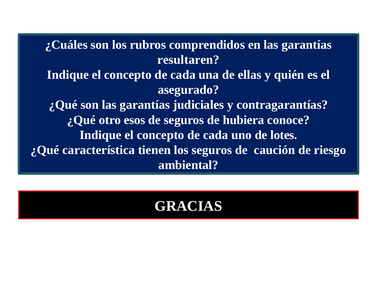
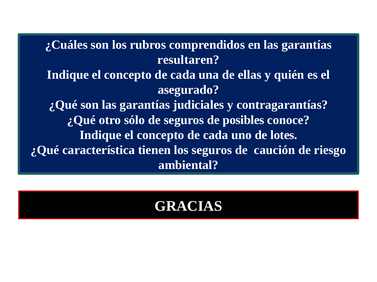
esos: esos -> sólo (135, 120)
hubiera: hubiera -> posibles (244, 120)
